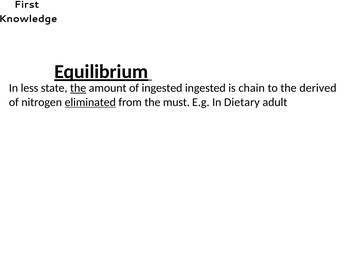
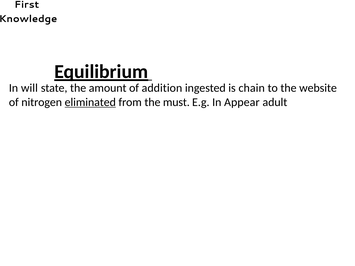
less: less -> will (29, 88)
the underline: present -> none (78, 88)
of ingested: ingested -> addition (162, 88)
derived: derived -> website (318, 88)
Dietary: Dietary -> Appear (242, 102)
